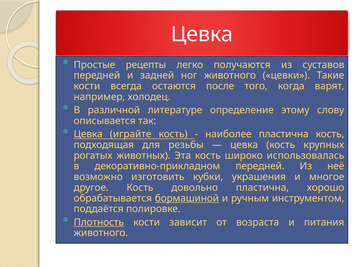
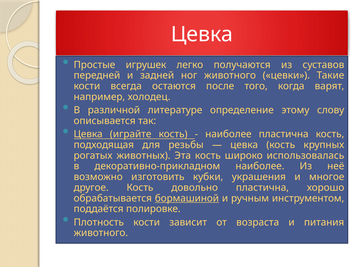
рецепты: рецепты -> игрушек (146, 65)
декоративно-прикладном передней: передней -> наиболее (260, 166)
Плотность underline: present -> none (99, 222)
